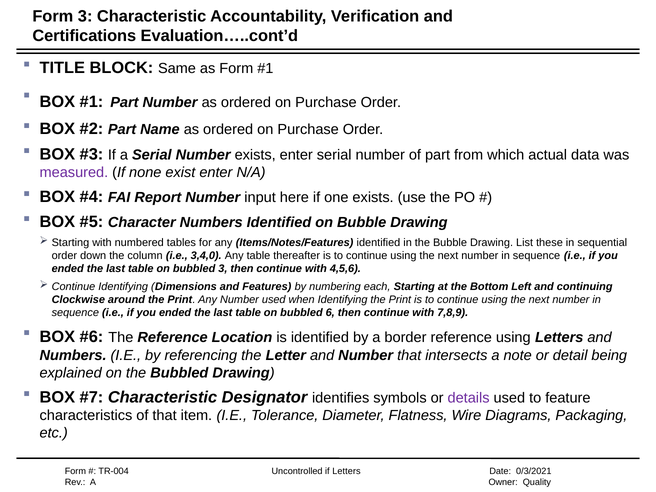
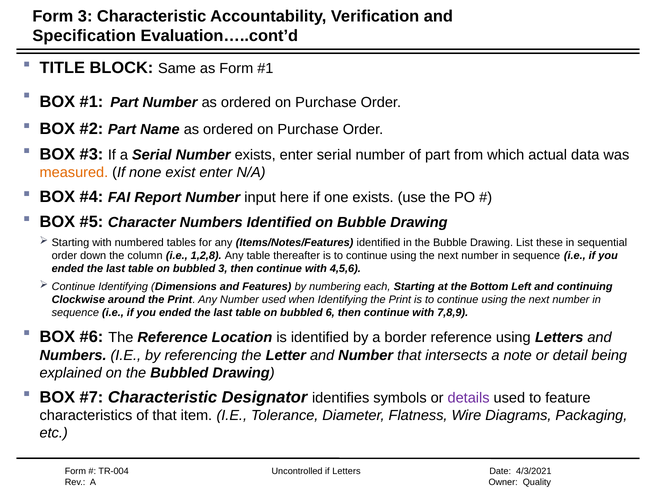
Certifications: Certifications -> Specification (84, 36)
measured colour: purple -> orange (74, 173)
3,4,0: 3,4,0 -> 1,2,8 (206, 256)
0/3/2021: 0/3/2021 -> 4/3/2021 (534, 471)
